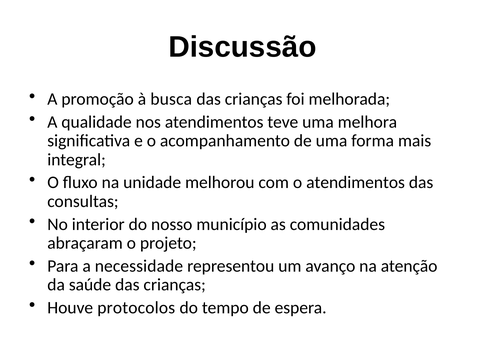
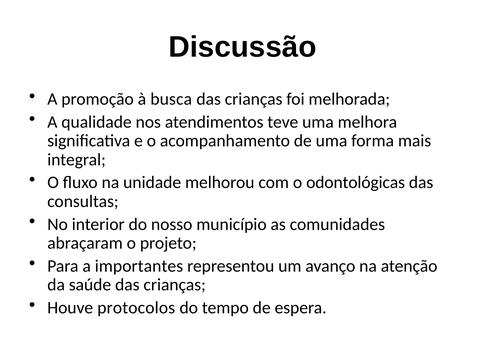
o atendimentos: atendimentos -> odontológicas (356, 182)
necessidade: necessidade -> importantes (139, 266)
